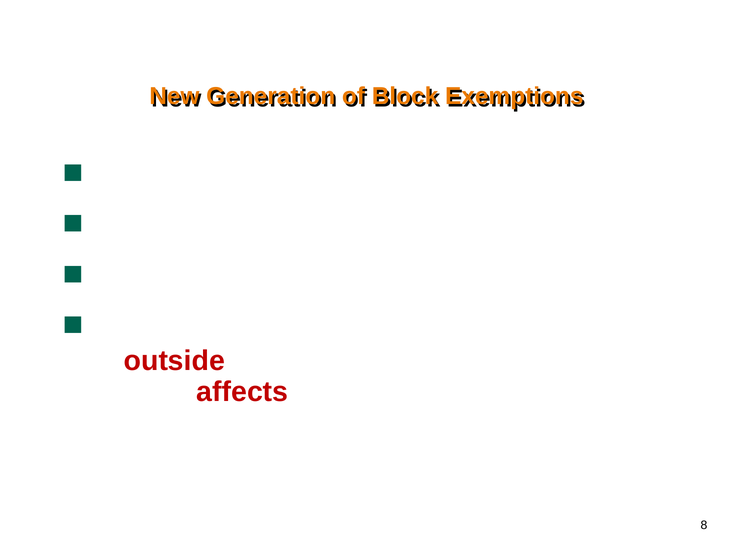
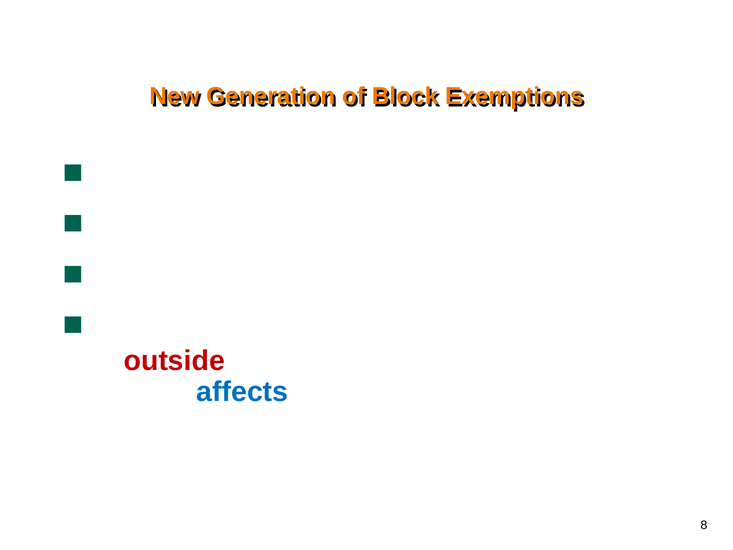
affects colour: red -> blue (242, 392)
